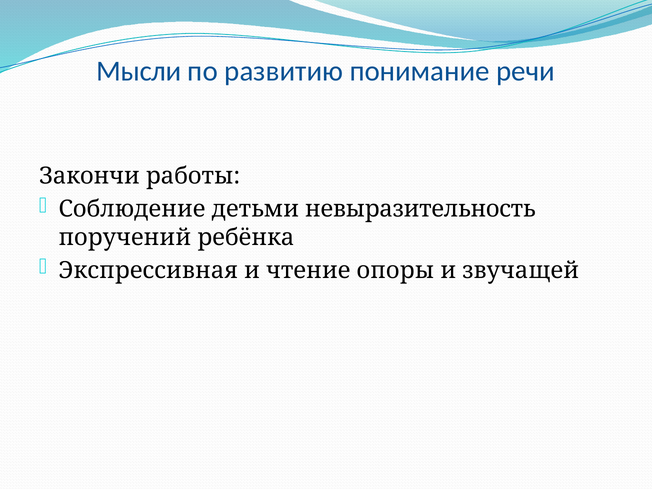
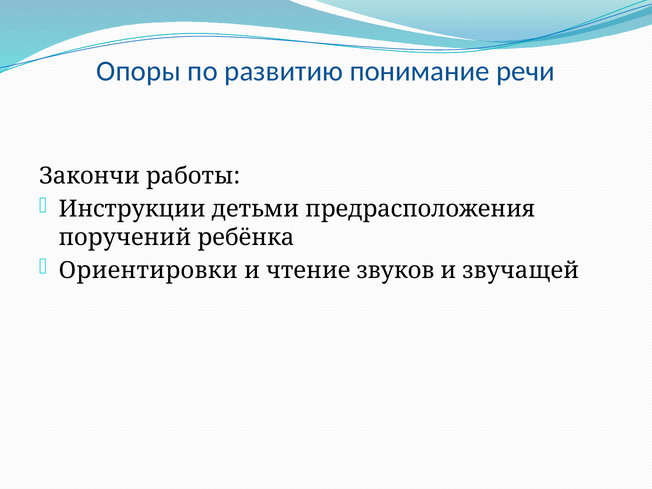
Мысли: Мысли -> Опоры (139, 71)
Соблюдение: Соблюдение -> Инструкции (132, 209)
невыразительность: невыразительность -> предрасположения (420, 209)
Экспрессивная: Экспрессивная -> Ориентировки (148, 270)
опоры: опоры -> звуков (395, 270)
